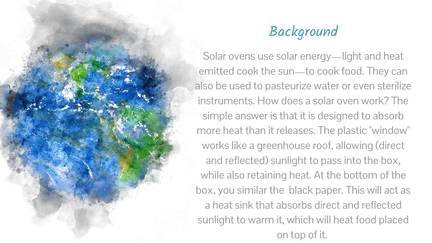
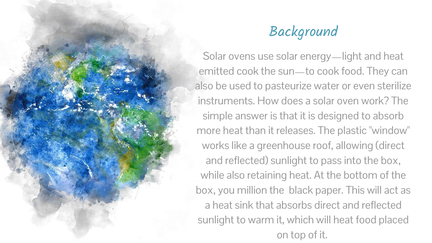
similar: similar -> million (252, 190)
